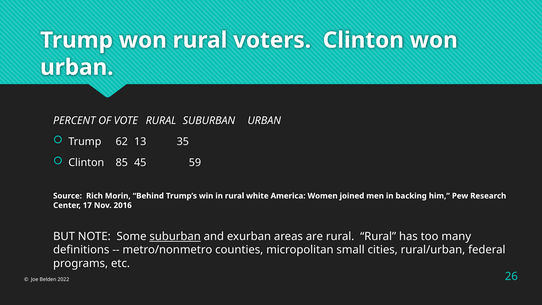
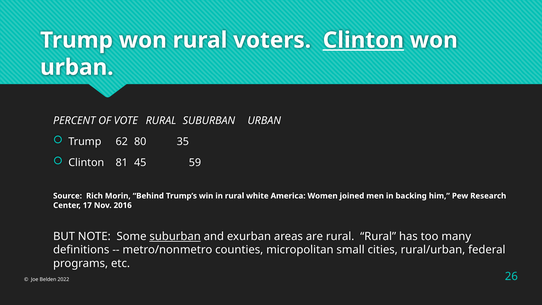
Clinton underline: none -> present (363, 40)
13: 13 -> 80 (140, 142)
85: 85 -> 81 (122, 163)
